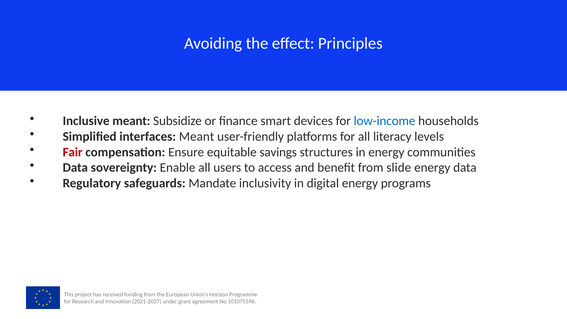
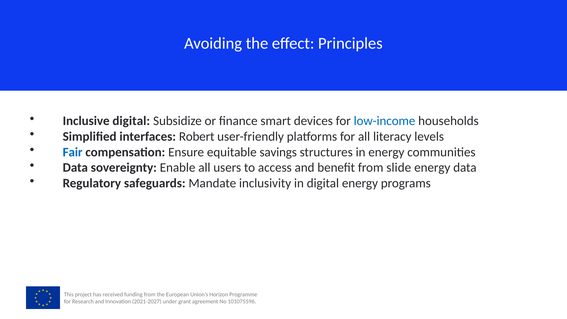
Inclusive meant: meant -> digital (131, 121)
interfaces Meant: Meant -> Robert (197, 136)
Fair colour: red -> blue (73, 152)
